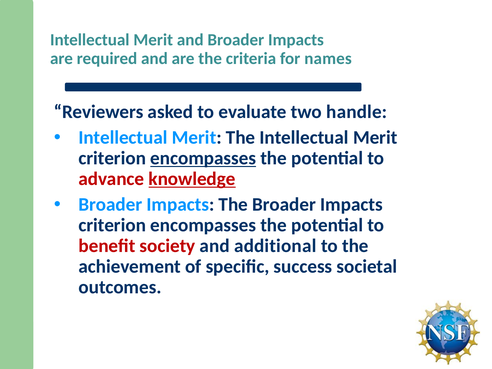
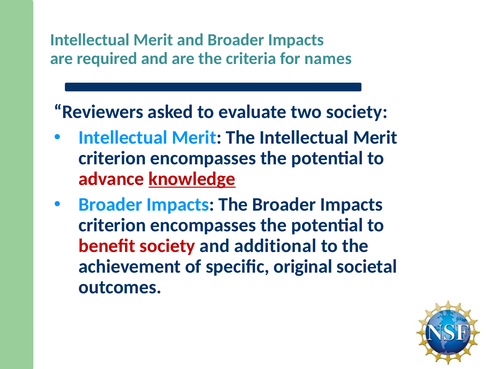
two handle: handle -> society (357, 112)
encompasses underline: present -> none (203, 158)
success: success -> original (303, 267)
